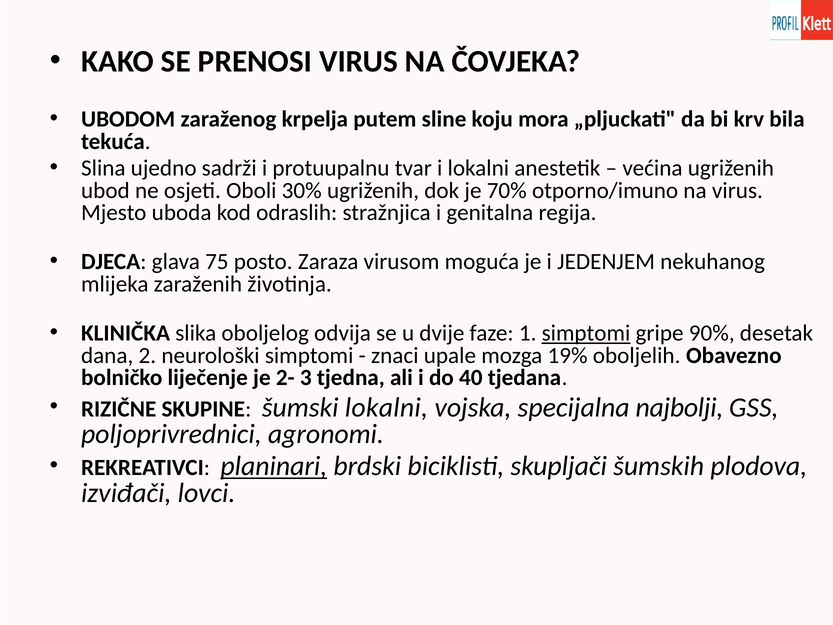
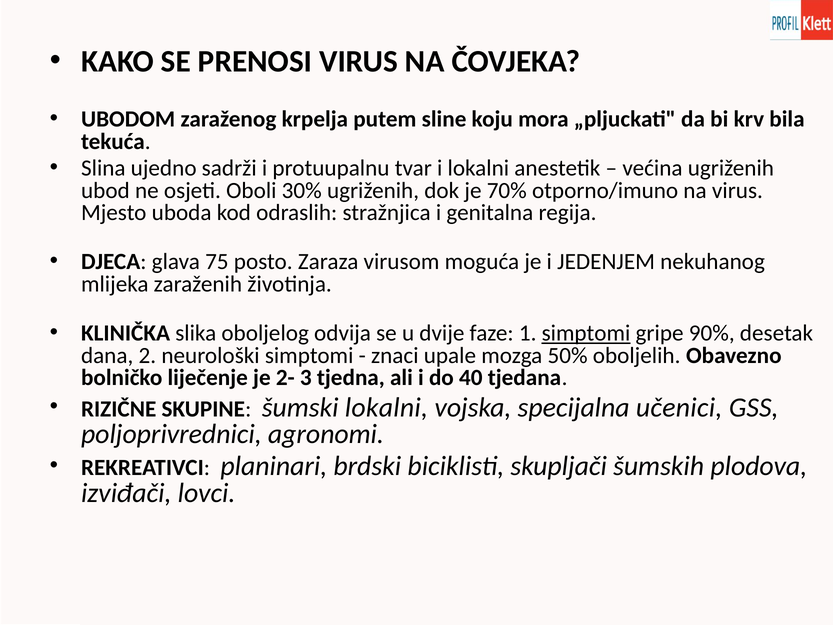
19%: 19% -> 50% (568, 355)
najbolji: najbolji -> učenici (679, 407)
planinari underline: present -> none (274, 466)
